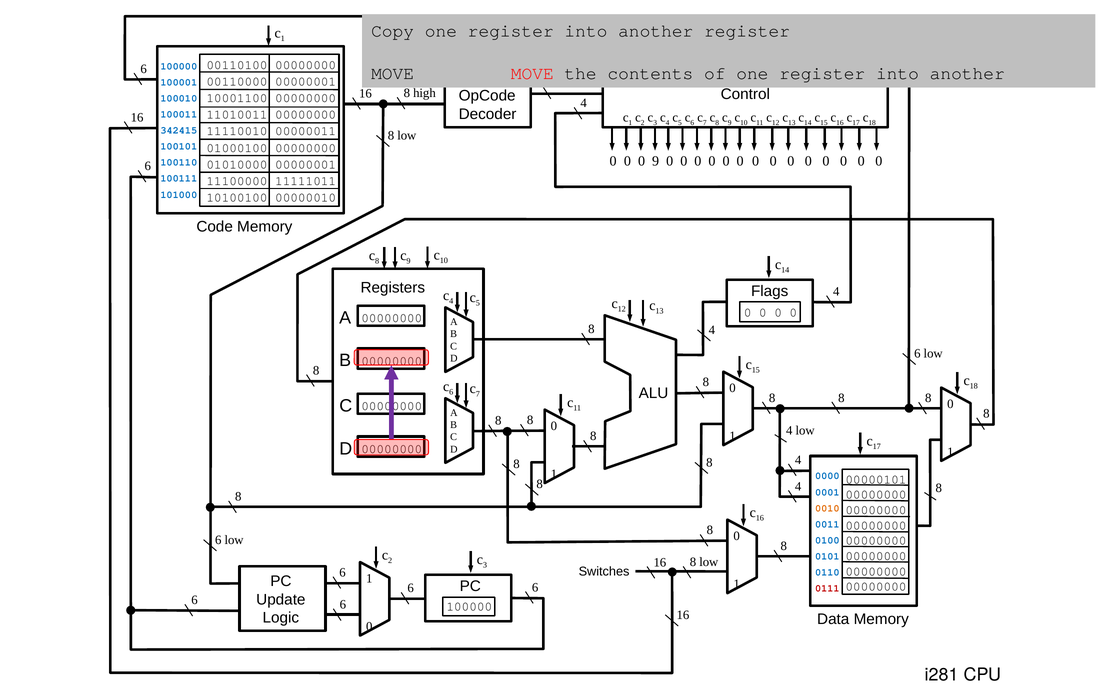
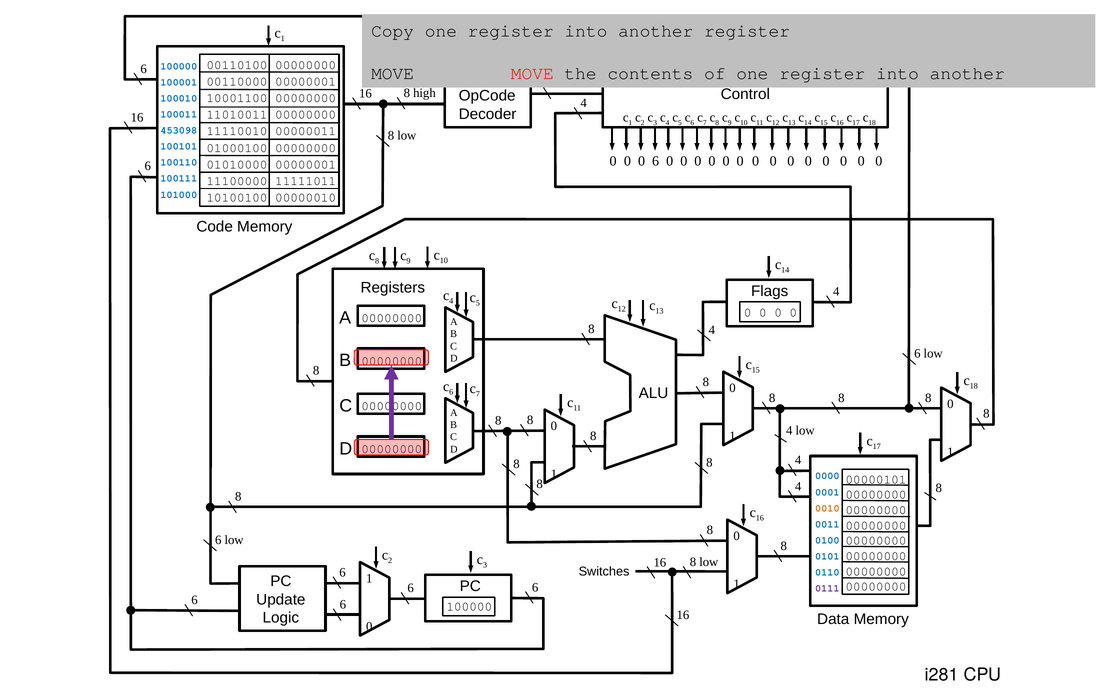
342415: 342415 -> 453098 (179, 131)
0 9: 9 -> 6 (656, 161)
0111 colour: red -> purple (827, 589)
